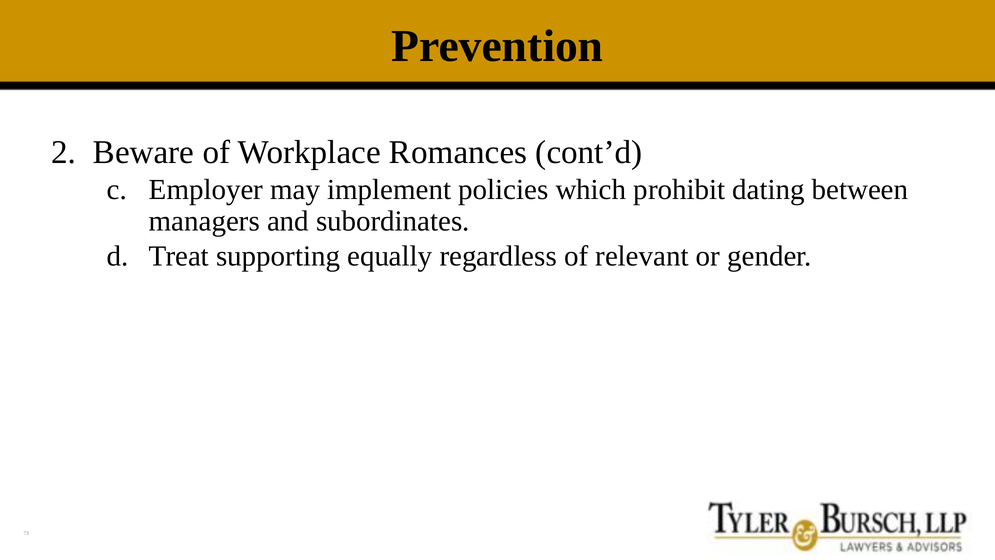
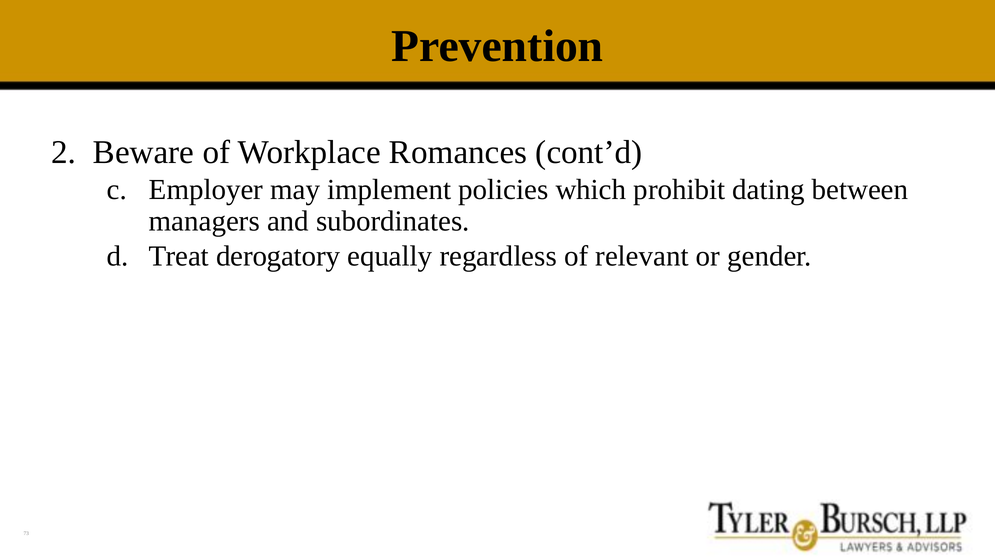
supporting: supporting -> derogatory (278, 256)
